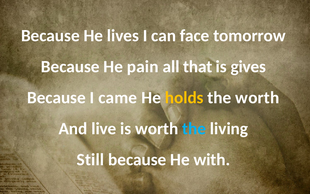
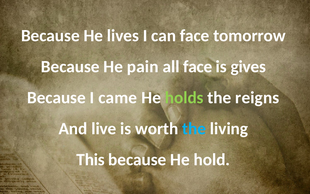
all that: that -> face (198, 67)
holds colour: yellow -> light green (184, 98)
the worth: worth -> reigns (257, 98)
Still: Still -> This (91, 159)
with: with -> hold (212, 159)
